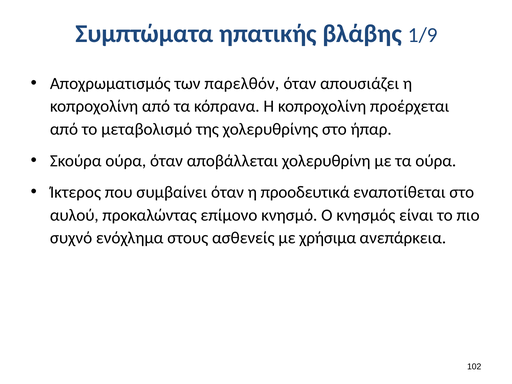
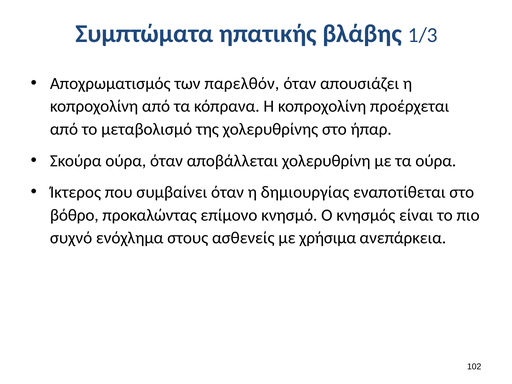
1/9: 1/9 -> 1/3 (423, 35)
προοδευτικά: προοδευτικά -> δημιουργίας (305, 192)
αυλού: αυλού -> βόθρο (74, 215)
